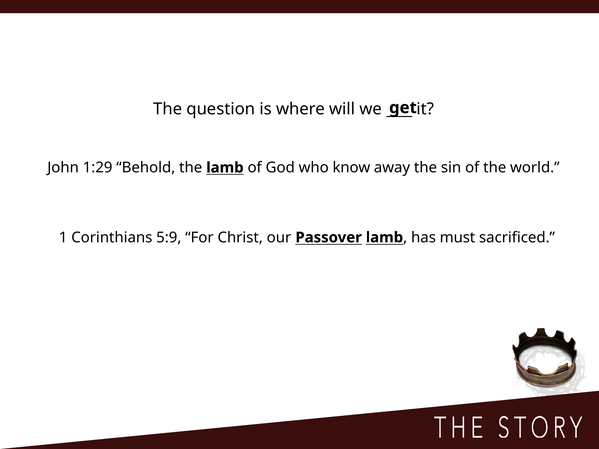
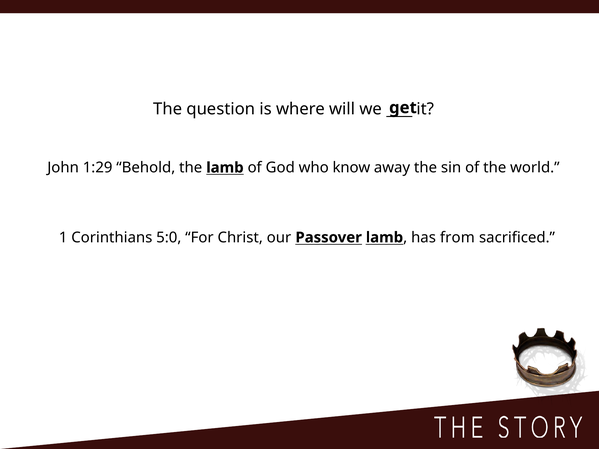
5:9: 5:9 -> 5:0 (169, 238)
must: must -> from (457, 238)
